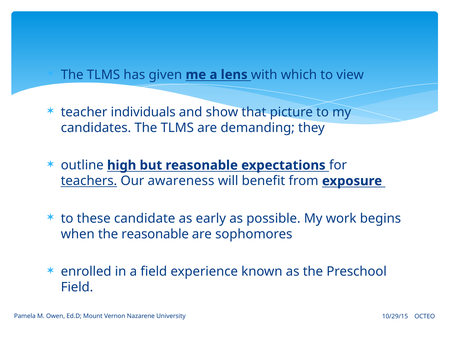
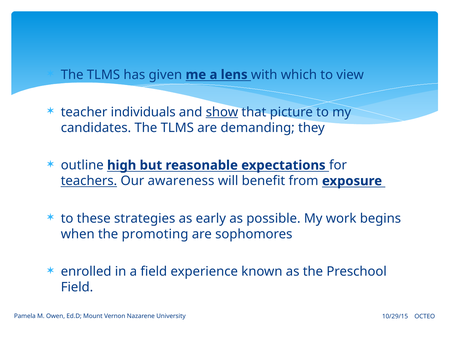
show underline: none -> present (222, 112)
candidate: candidate -> strategies (145, 218)
the reasonable: reasonable -> promoting (155, 234)
